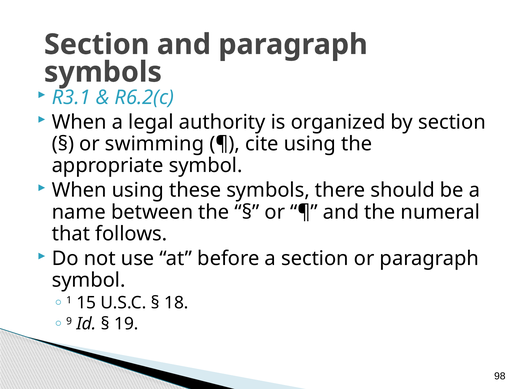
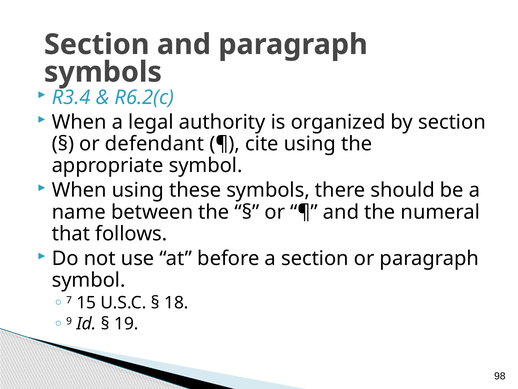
R3.1: R3.1 -> R3.4 (71, 97)
swimming: swimming -> defendant (155, 144)
1: 1 -> 7 (69, 300)
